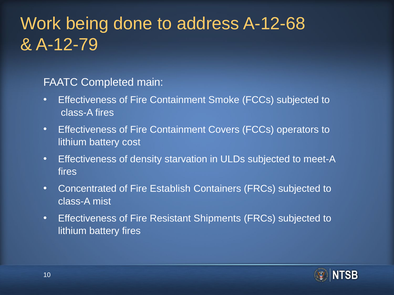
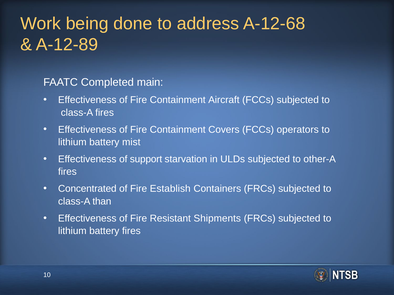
A-12-79: A-12-79 -> A-12-89 (67, 45)
Smoke: Smoke -> Aircraft (224, 100)
cost: cost -> mist (131, 142)
density: density -> support (146, 159)
meet-A: meet-A -> other-A (320, 159)
mist: mist -> than (102, 202)
